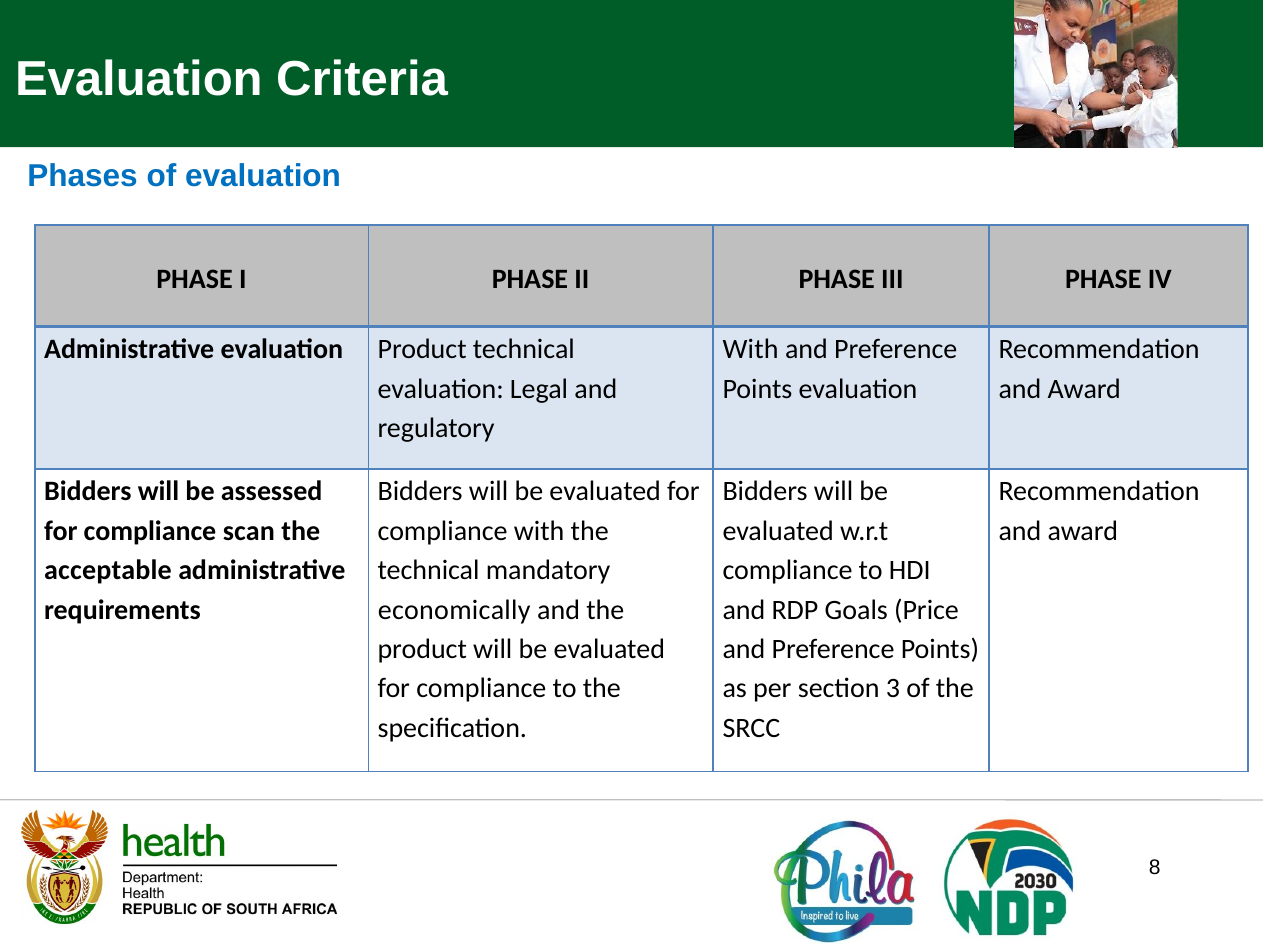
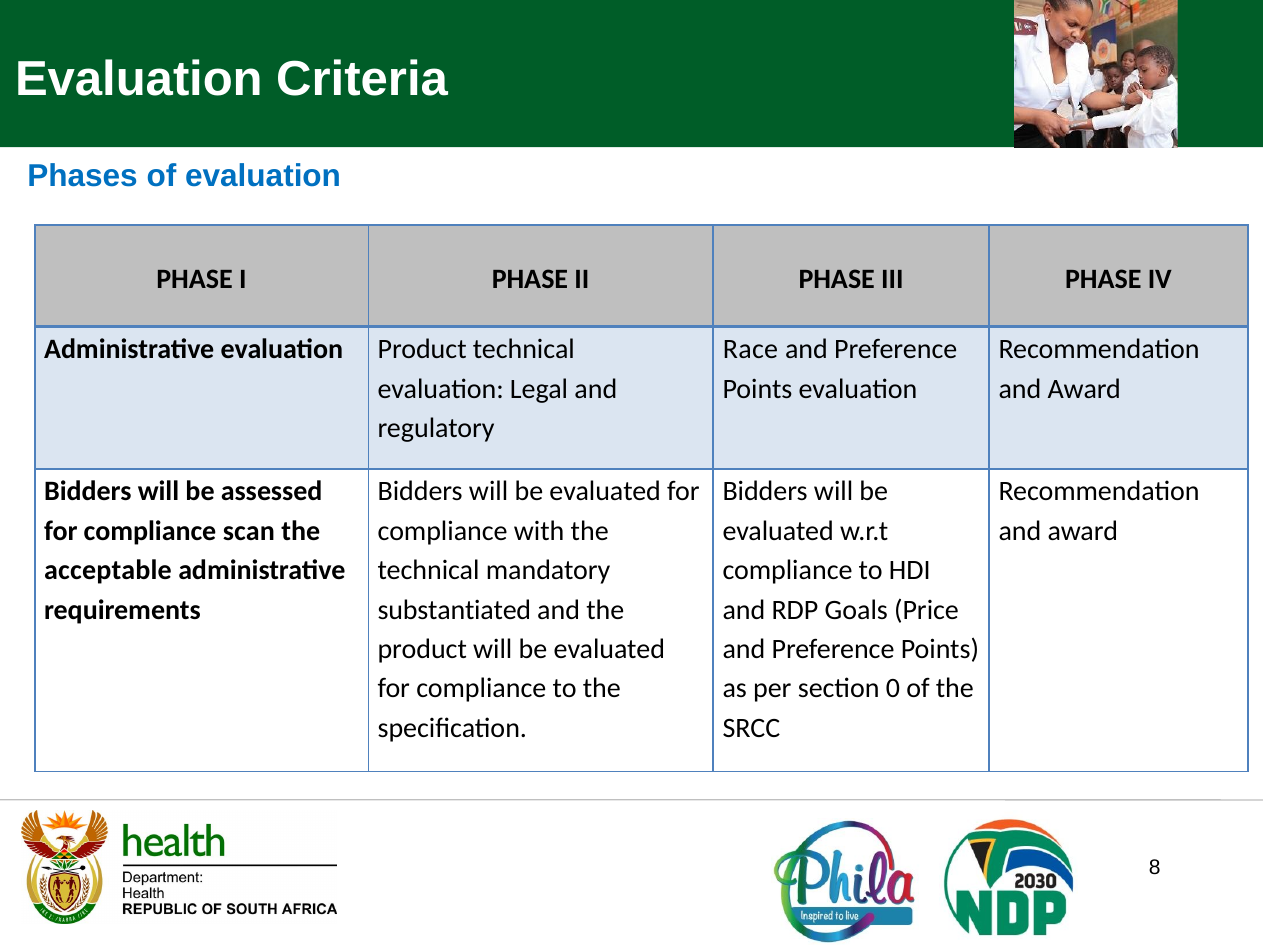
With: With -> Race (751, 350)
economically: economically -> substantiated (454, 610)
3: 3 -> 0 (893, 689)
